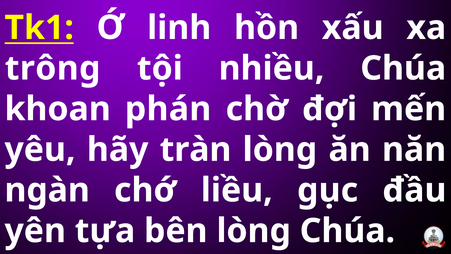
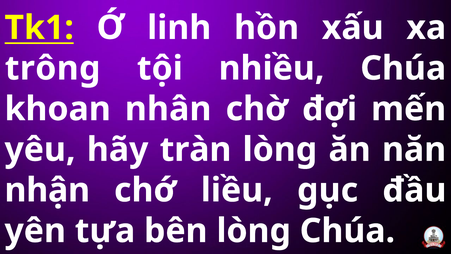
phán: phán -> nhân (168, 109)
ngàn: ngàn -> nhận (47, 190)
